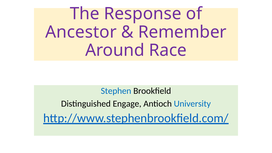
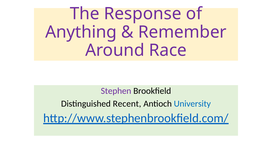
Ancestor: Ancestor -> Anything (81, 32)
Stephen colour: blue -> purple (116, 91)
Engage: Engage -> Recent (127, 104)
